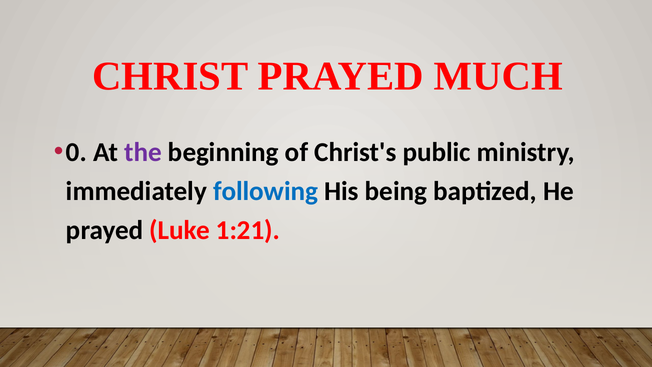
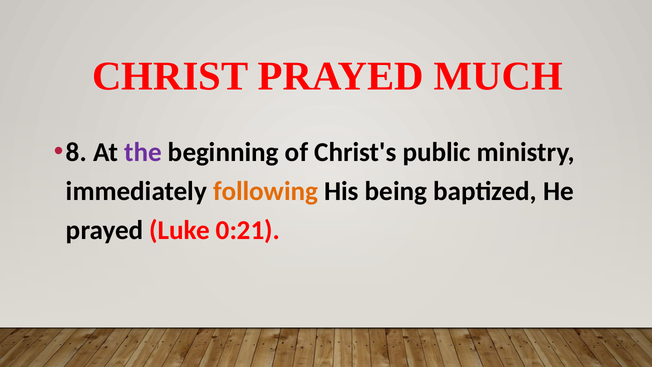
0: 0 -> 8 (76, 152)
following colour: blue -> orange (266, 191)
1:21: 1:21 -> 0:21 (248, 230)
